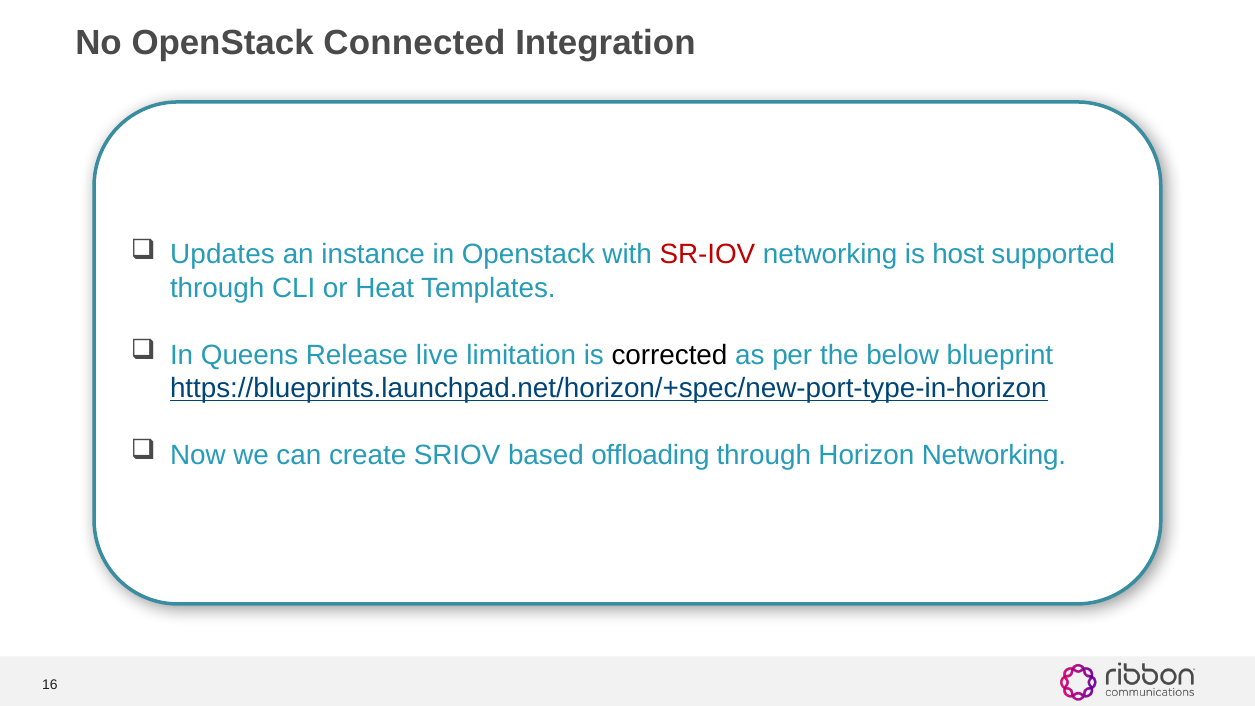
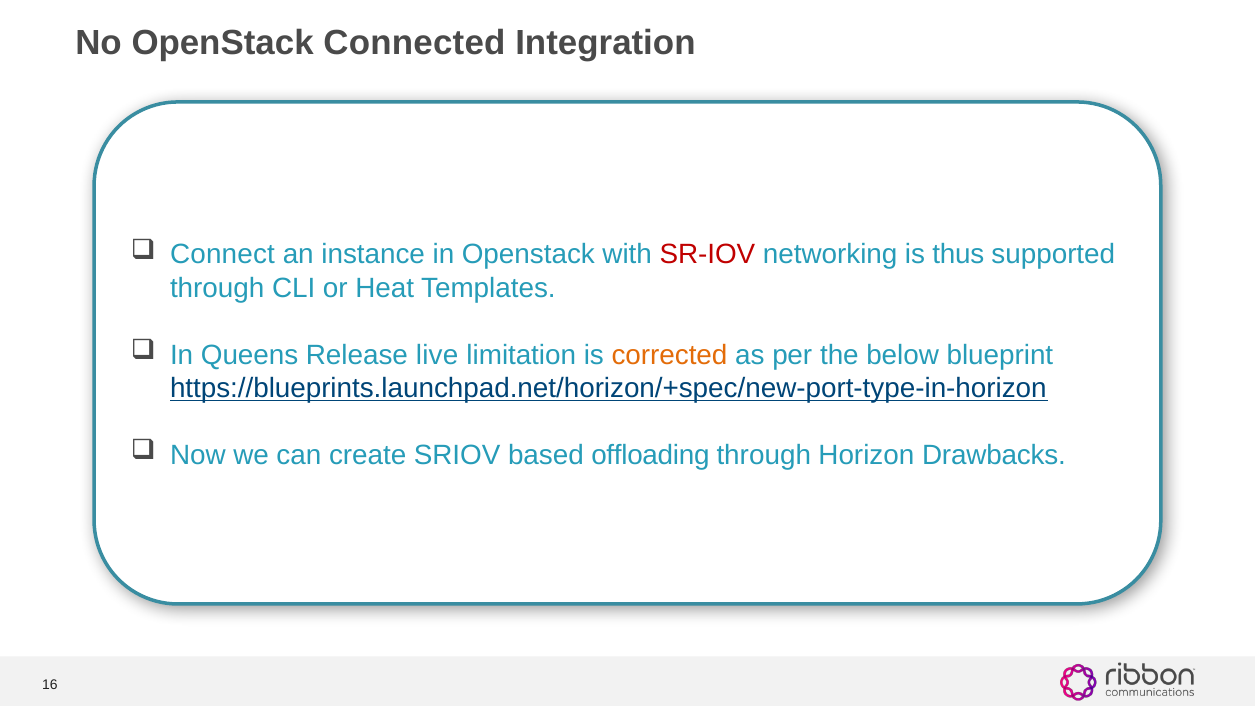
Updates: Updates -> Connect (223, 255)
host: host -> thus (958, 255)
corrected colour: black -> orange (670, 355)
Horizon Networking: Networking -> Drawbacks (994, 455)
